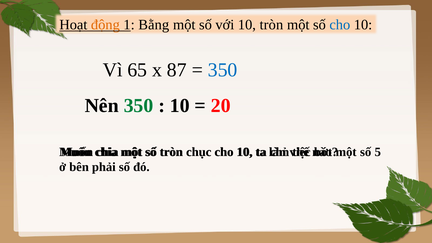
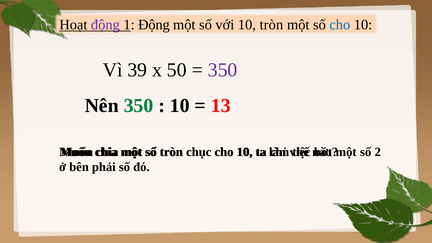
động colour: orange -> purple (105, 25)
1 Bằng: Bằng -> Động (154, 25)
65: 65 -> 39 (137, 70)
87: 87 -> 50 (177, 70)
350 colour: blue -> purple (223, 70)
20: 20 -> 13 (221, 106)
5: 5 -> 2 (378, 152)
